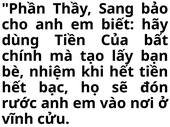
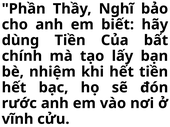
Sang: Sang -> Nghĩ (116, 9)
